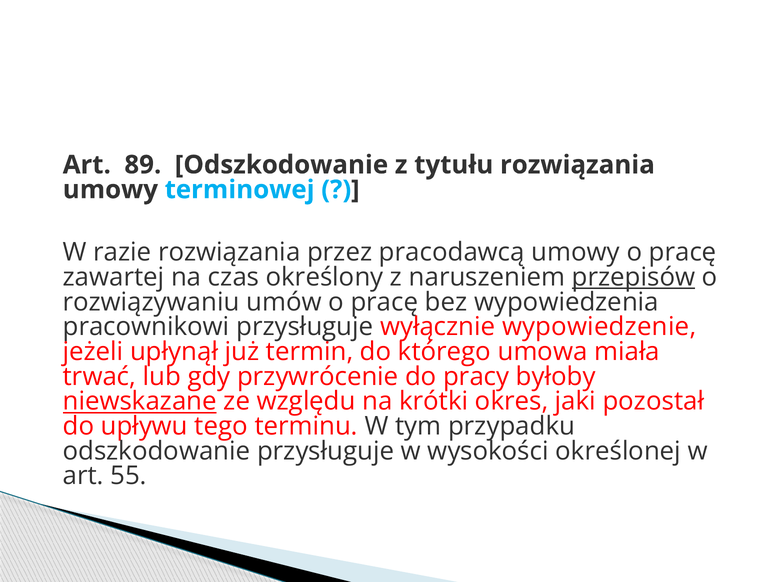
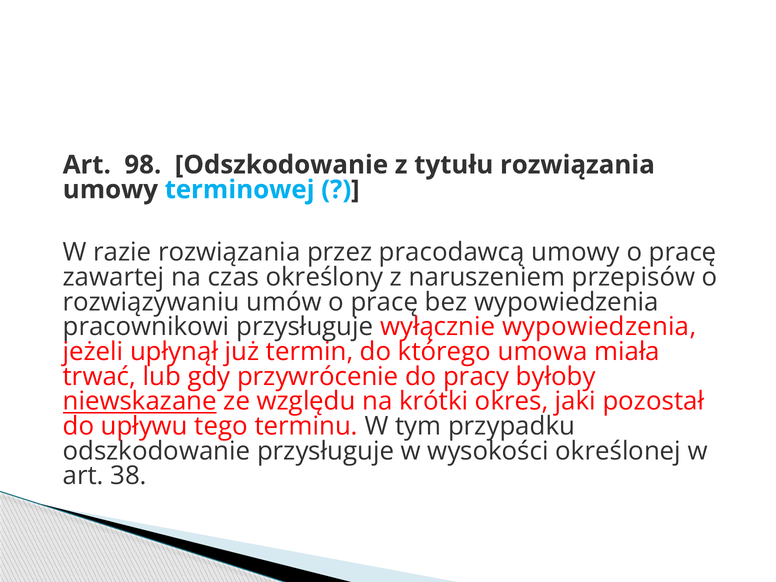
89: 89 -> 98 (143, 165)
przepisów underline: present -> none (634, 277)
wyłącznie wypowiedzenie: wypowiedzenie -> wypowiedzenia (599, 327)
55: 55 -> 38 (128, 476)
